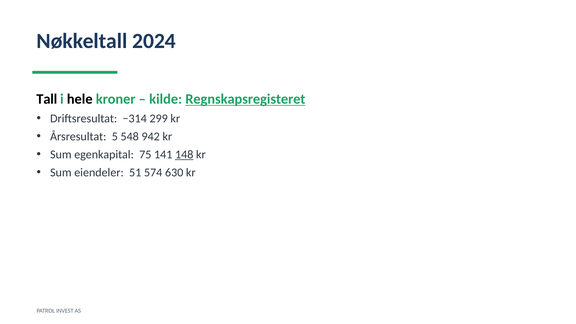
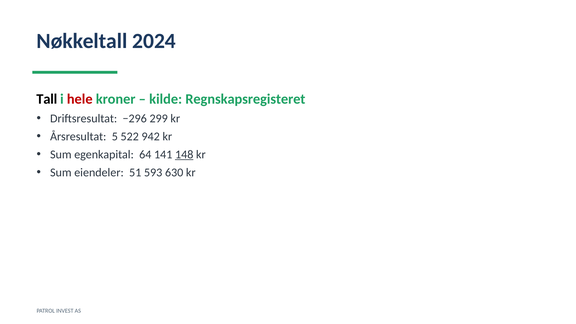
hele colour: black -> red (80, 99)
Regnskapsregisteret underline: present -> none (245, 99)
−314: −314 -> −296 (135, 118)
548: 548 -> 522 (130, 136)
75: 75 -> 64 (145, 154)
574: 574 -> 593 (153, 172)
